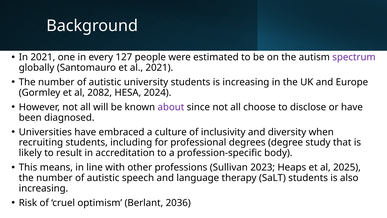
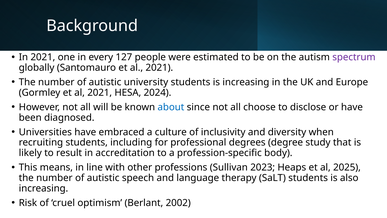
Gormley et al 2082: 2082 -> 2021 (100, 92)
about colour: purple -> blue (171, 107)
2036: 2036 -> 2002 (178, 203)
